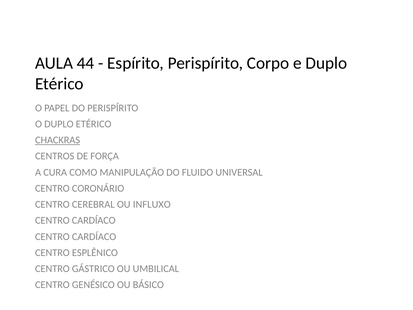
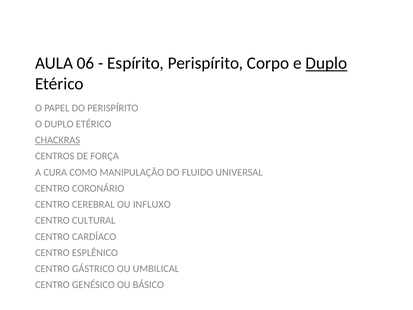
44: 44 -> 06 (86, 63)
Duplo underline: none -> present (326, 63)
CARDÍACO: CARDÍACO -> CULTURAL (94, 220)
